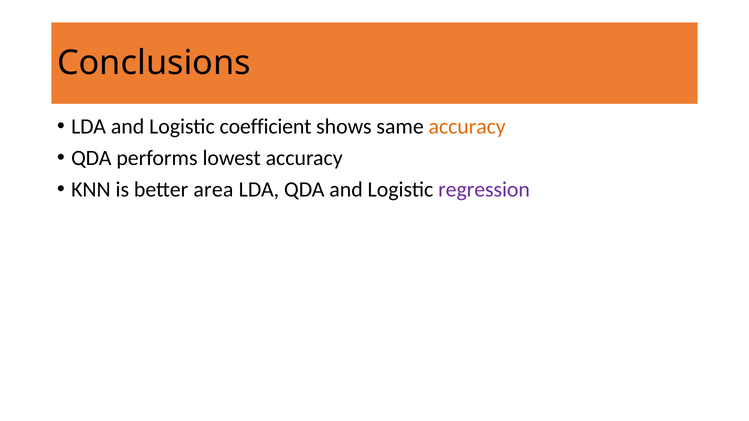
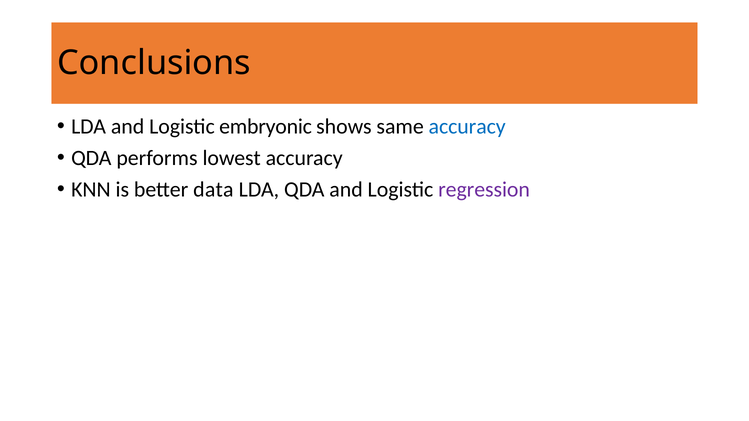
coefficient: coefficient -> embryonic (266, 127)
accuracy colour: orange -> blue (467, 127)
area: area -> data (213, 189)
